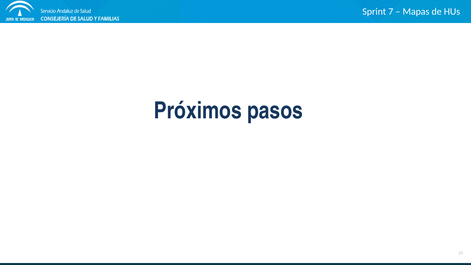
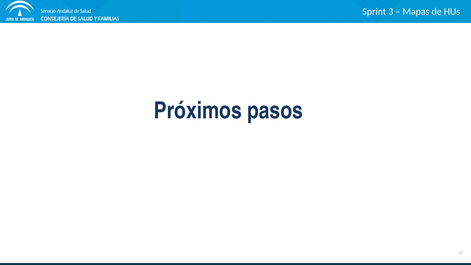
7: 7 -> 3 (391, 12)
